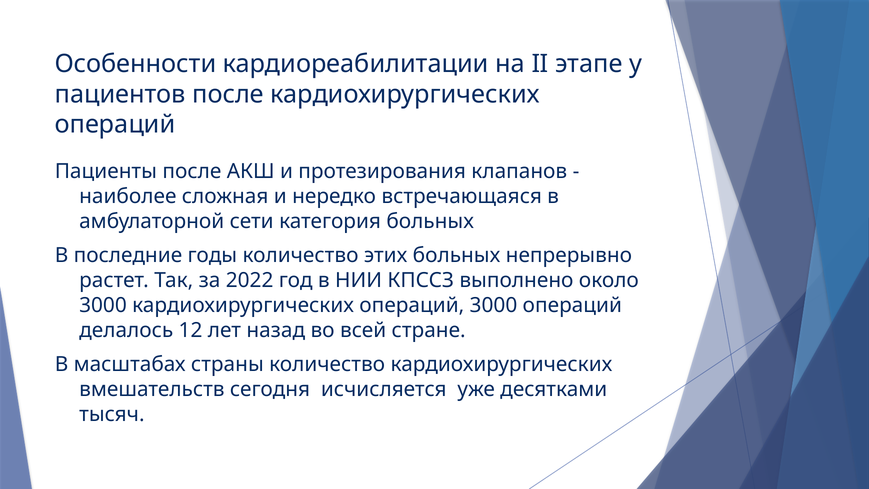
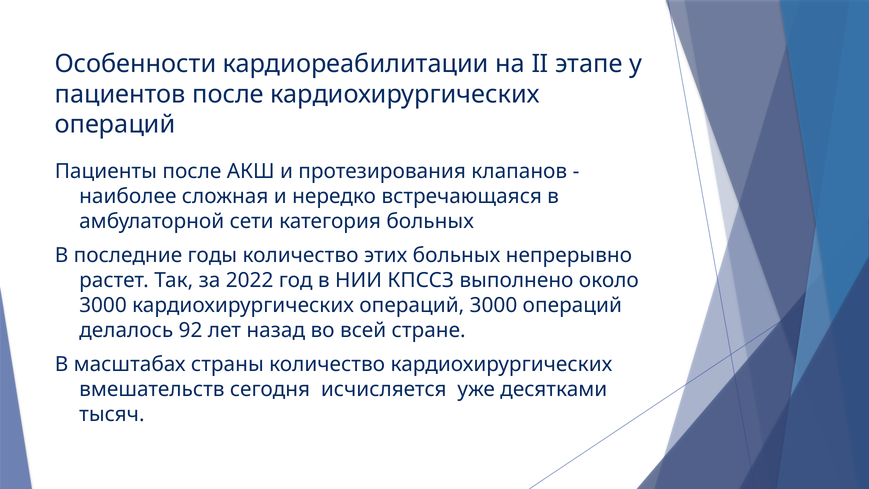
12: 12 -> 92 (191, 330)
